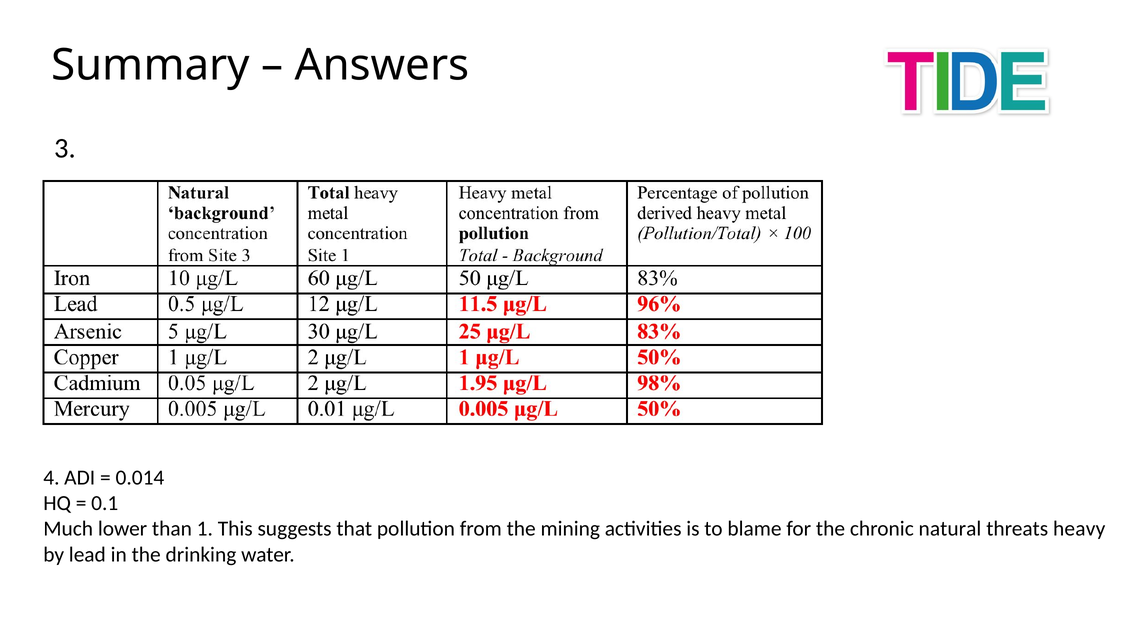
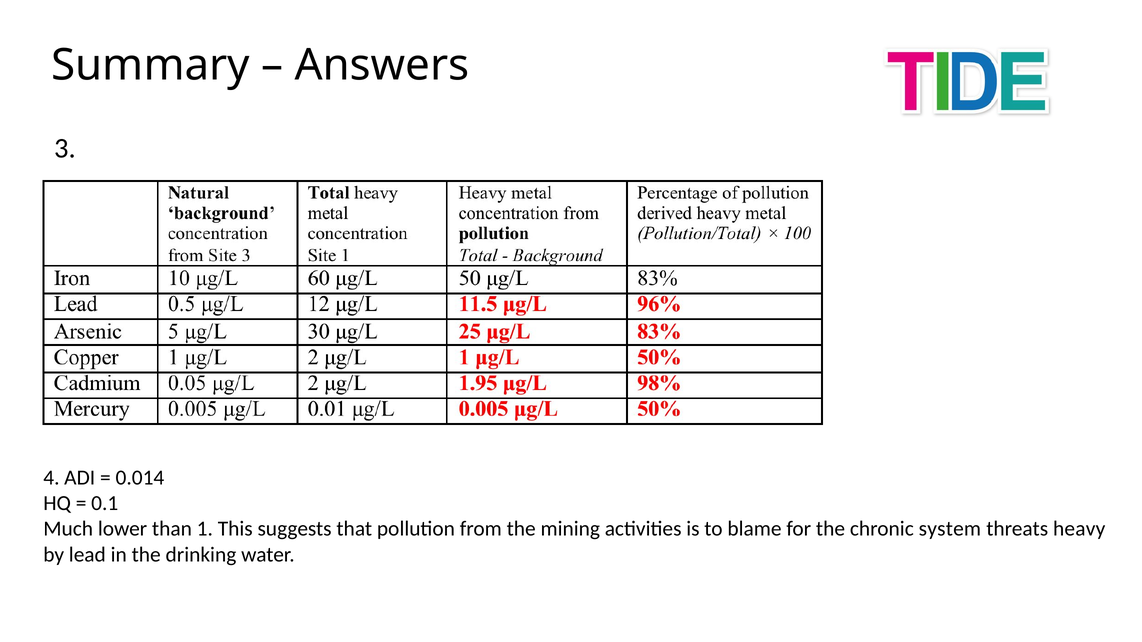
natural: natural -> system (950, 529)
